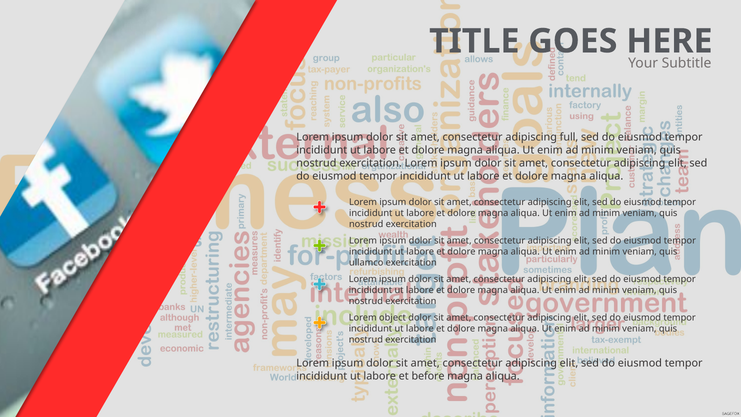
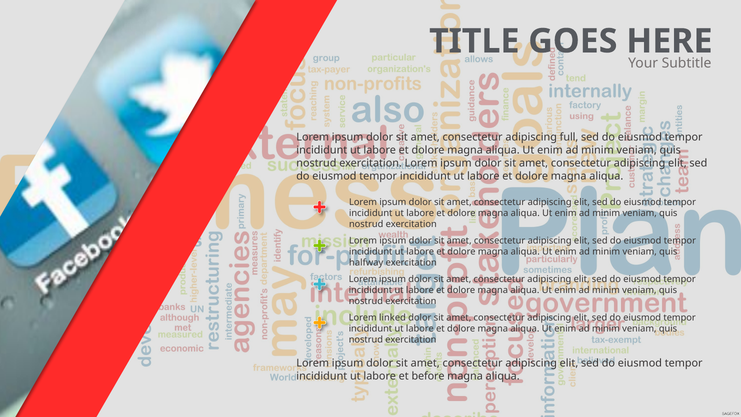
ullamco: ullamco -> halfway (366, 263)
object: object -> linked (392, 317)
